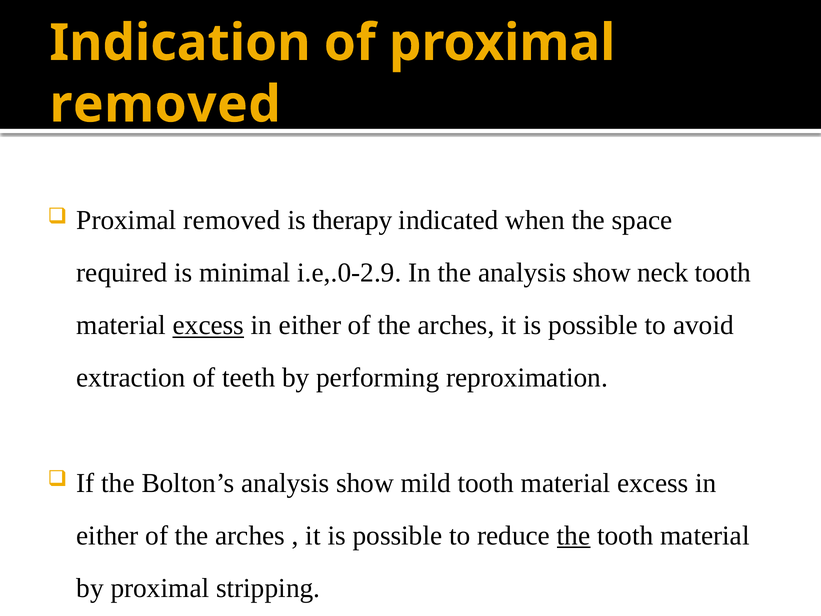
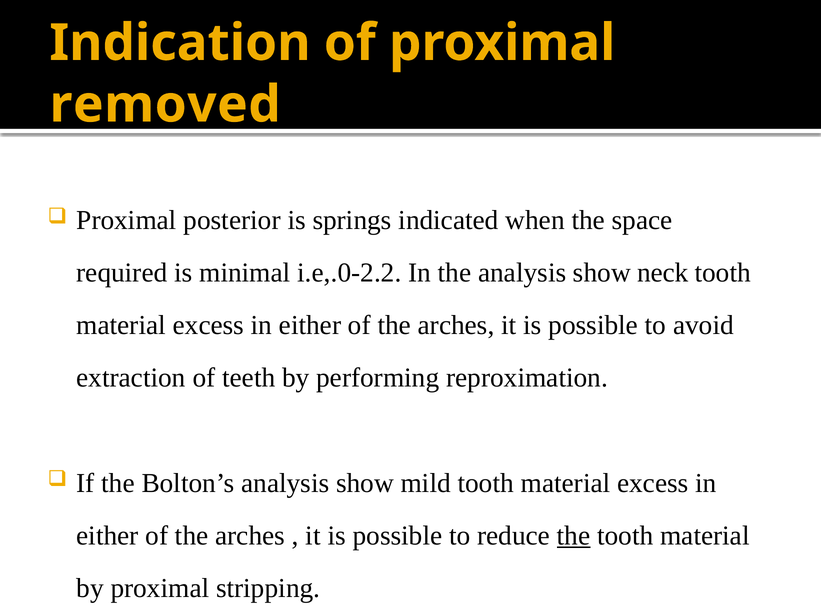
removed: removed -> posterior (232, 220)
therapy: therapy -> springs (352, 220)
i.e,.0-2.9: i.e,.0-2.9 -> i.e,.0-2.2 (349, 273)
excess underline: present -> none (208, 325)
